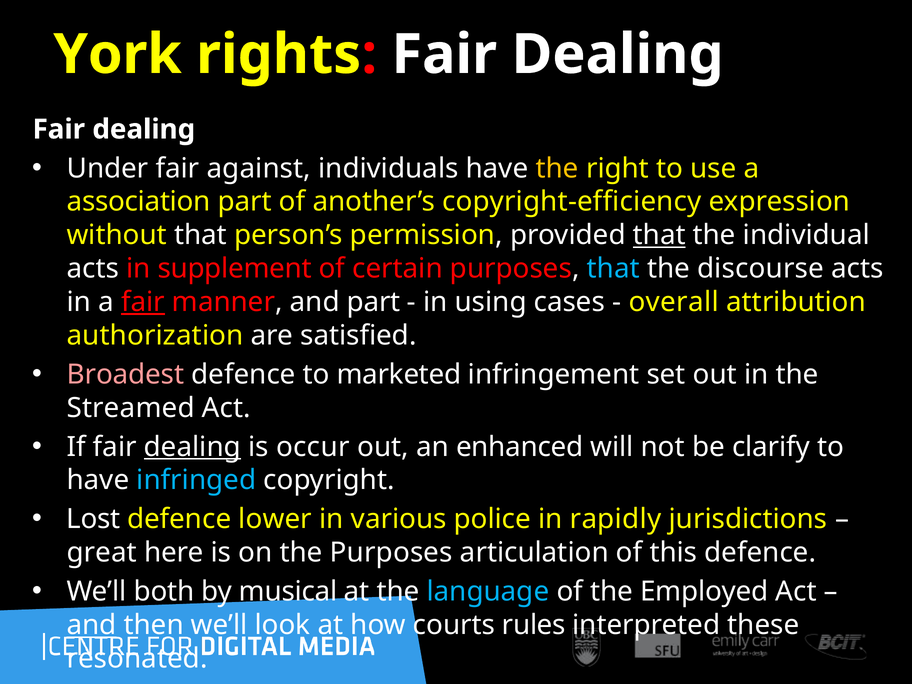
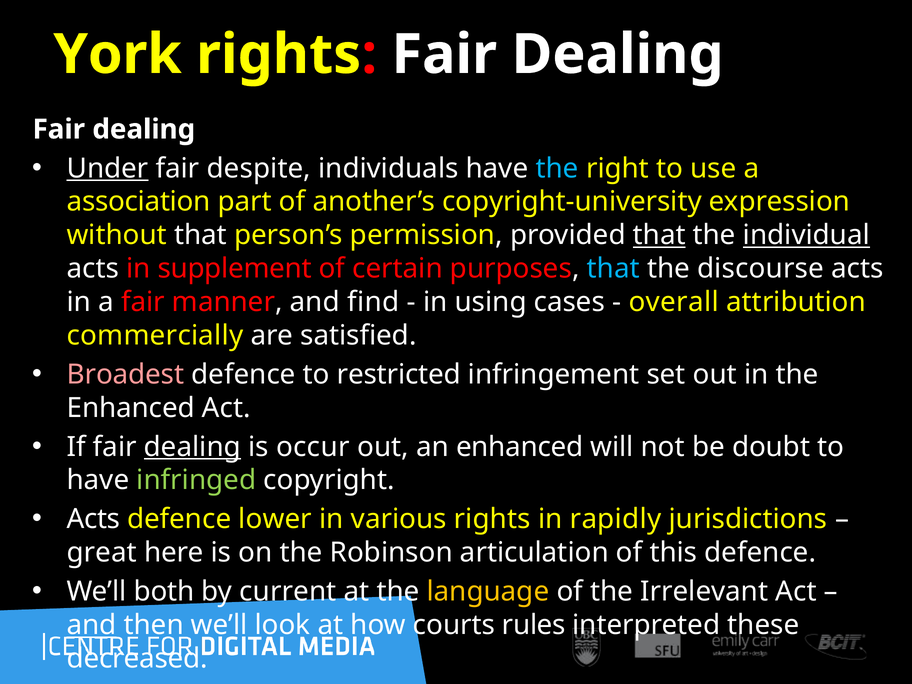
Under underline: none -> present (108, 168)
against: against -> despite (259, 168)
the colour: yellow -> light blue (557, 168)
copyright-efficiency: copyright-efficiency -> copyright-university (572, 202)
individual underline: none -> present (806, 235)
fair underline: present -> none (143, 302)
and part: part -> find (373, 302)
authorization: authorization -> commercially (155, 335)
marketed: marketed -> restricted (399, 374)
Streamed: Streamed -> Enhanced (131, 408)
clarify: clarify -> doubt (771, 447)
infringed colour: light blue -> light green (196, 480)
Lost: Lost -> Acts (93, 519)
various police: police -> rights (492, 519)
the Purposes: Purposes -> Robinson (391, 553)
musical: musical -> current (288, 592)
language colour: light blue -> yellow (488, 592)
Employed: Employed -> Irrelevant (704, 592)
resonated: resonated -> decreased (137, 659)
